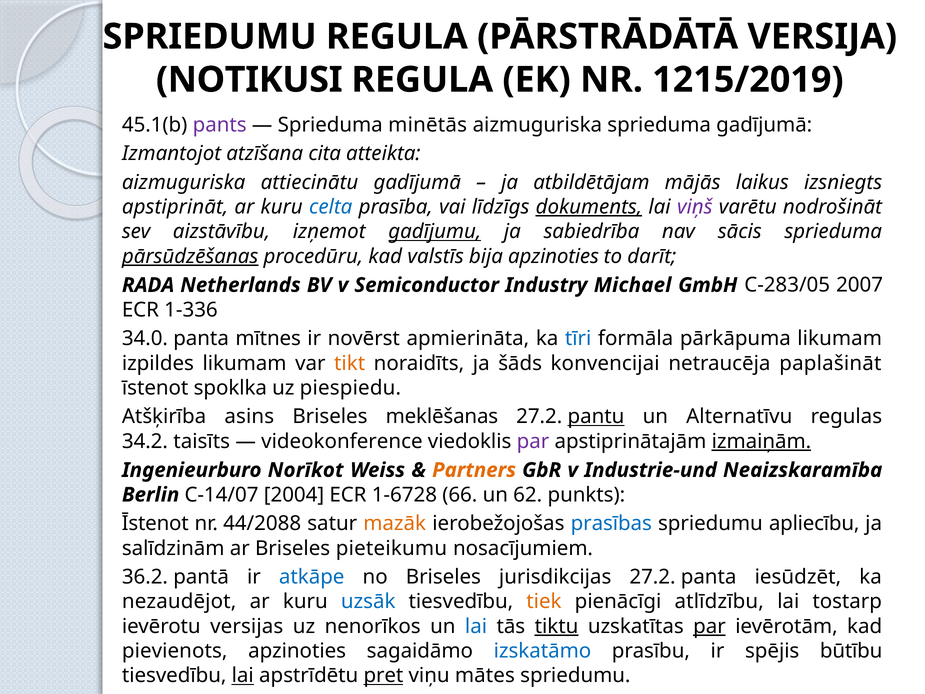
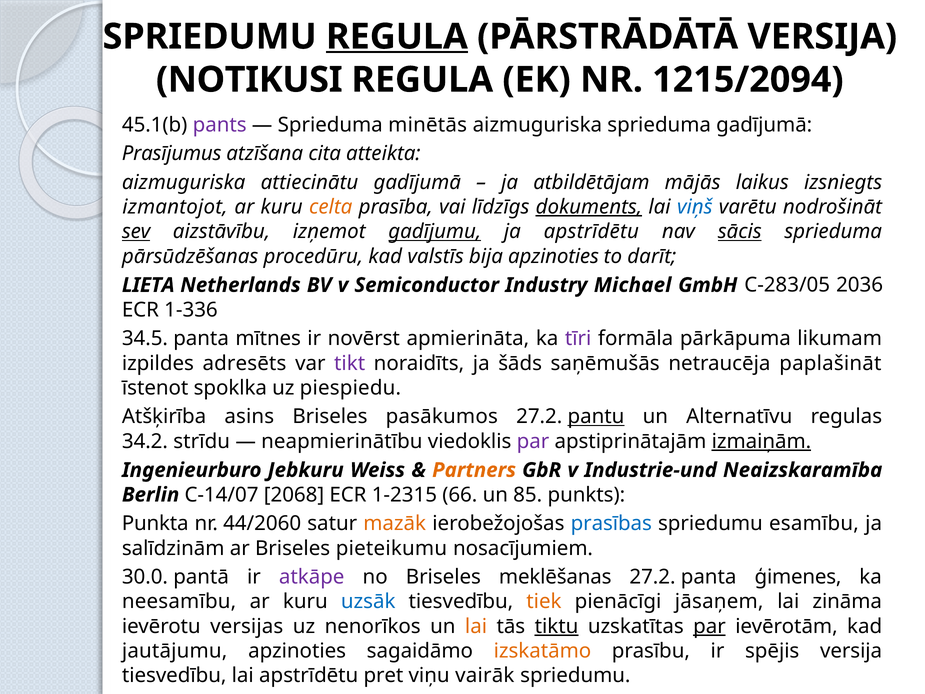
REGULA underline: none -> present (397, 37)
1215/2019: 1215/2019 -> 1215/2094 (748, 80)
Izmantojot: Izmantojot -> Prasījumus (172, 154)
apstiprināt: apstiprināt -> izmantojot (175, 207)
celta colour: blue -> orange (331, 207)
viņš colour: purple -> blue (695, 207)
sev underline: none -> present (136, 232)
ja sabiedrība: sabiedrība -> apstrīdētu (591, 232)
sācis underline: none -> present (740, 232)
pārsūdzēšanas underline: present -> none (190, 256)
RADA: RADA -> LIETA (148, 285)
2007: 2007 -> 2036 (860, 285)
34.0: 34.0 -> 34.5 (145, 338)
tīri colour: blue -> purple (578, 338)
izpildes likumam: likumam -> adresēts (244, 363)
tikt colour: orange -> purple (350, 363)
konvencijai: konvencijai -> saņēmušās (605, 363)
meklēšanas: meklēšanas -> pasākumos (442, 417)
taisīts: taisīts -> strīdu (202, 441)
videokonference: videokonference -> neapmierinātību (342, 441)
Norīkot: Norīkot -> Jebkuru (306, 470)
2004: 2004 -> 2068 (294, 495)
1-6728: 1-6728 -> 1-2315 (404, 495)
62: 62 -> 85 (528, 495)
Īstenot: Īstenot -> Punkta (155, 523)
44/2088: 44/2088 -> 44/2060 (262, 523)
apliecību: apliecību -> esamību (814, 523)
36.2: 36.2 -> 30.0 (145, 577)
atkāpe colour: blue -> purple (312, 577)
jurisdikcijas: jurisdikcijas -> meklēšanas (555, 577)
iesūdzēt: iesūdzēt -> ģimenes (798, 577)
nezaudējot: nezaudējot -> neesamību (179, 601)
atlīdzību: atlīdzību -> jāsaņem (719, 601)
tostarp: tostarp -> zināma (847, 601)
lai colour: blue -> orange (476, 626)
pievienots: pievienots -> jautājumu (175, 651)
izskatāmo colour: blue -> orange (542, 651)
spējis būtību: būtību -> versija (851, 651)
lai underline: present -> none (243, 675)
pret underline: present -> none (383, 675)
mātes: mātes -> vairāk (485, 675)
